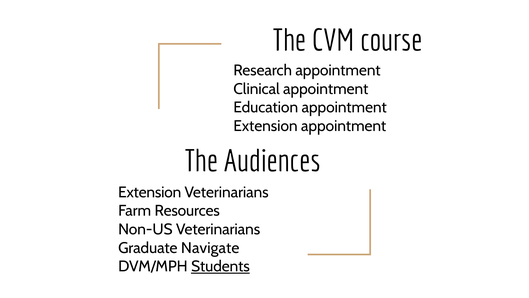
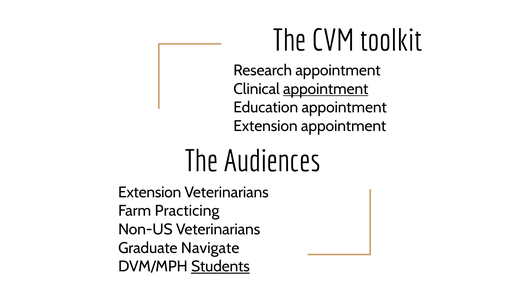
course: course -> toolkit (391, 41)
appointment underline: none -> present (326, 89)
Resources: Resources -> Practicing (187, 211)
